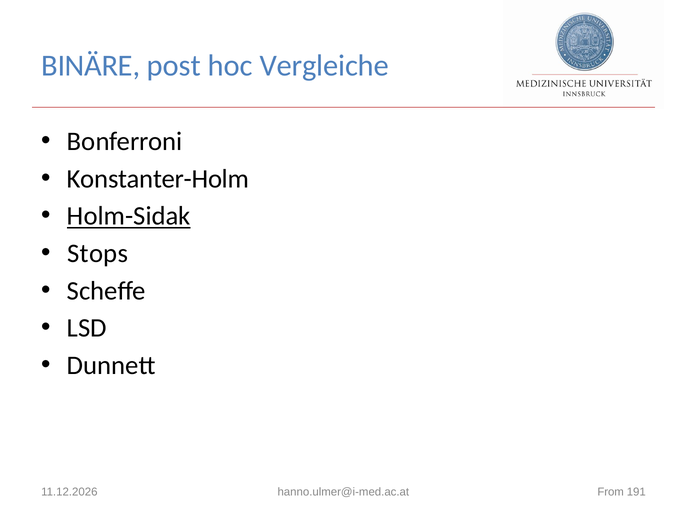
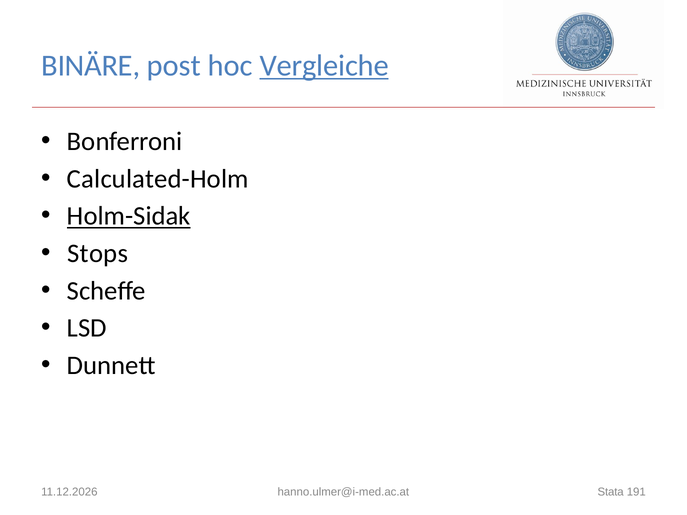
Vergleiche underline: none -> present (324, 66)
Konstanter-Holm: Konstanter-Holm -> Calculated-Holm (158, 179)
From: From -> Stata (611, 492)
